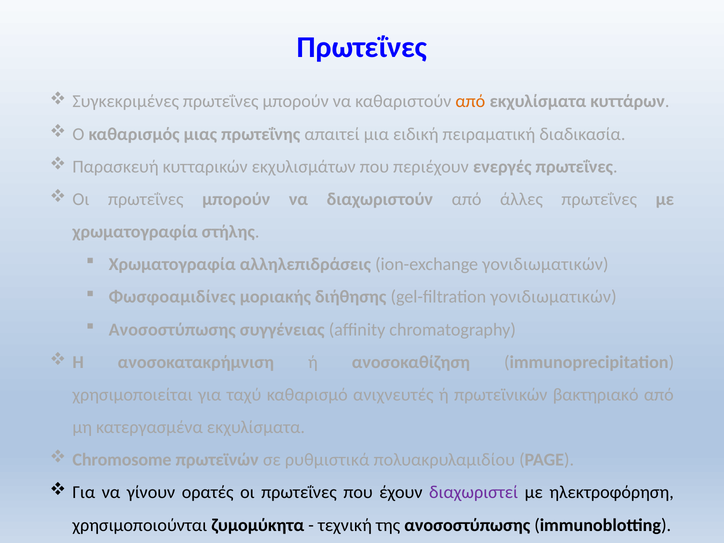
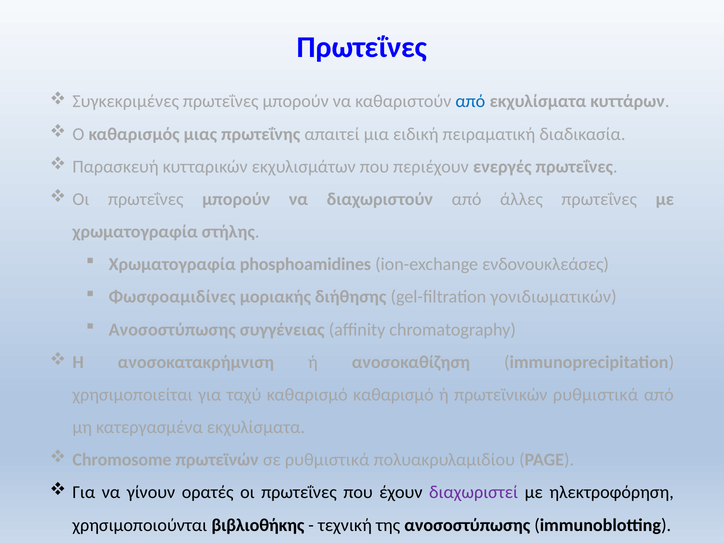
από colour: orange -> blue (470, 102)
αλληλεπιδράσεις: αλληλεπιδράσεις -> phosphoamidines (305, 264)
ion-exchange γονιδιωματικών: γονιδιωματικών -> ενδονουκλεάσες (546, 264)
καθαρισμό ανιχνευτές: ανιχνευτές -> καθαρισμό (393, 395)
πρωτεϊνικών βακτηριακό: βακτηριακό -> ρυθμιστικά (596, 395)
ζυμομύκητα: ζυμομύκητα -> βιβλιοθήκης (258, 525)
